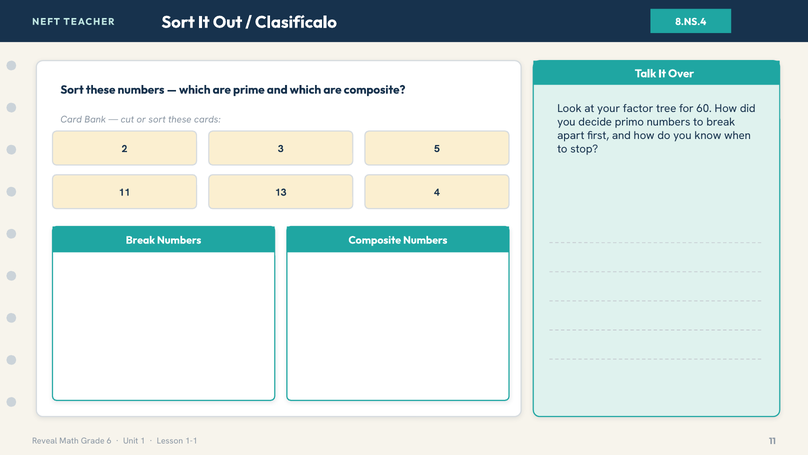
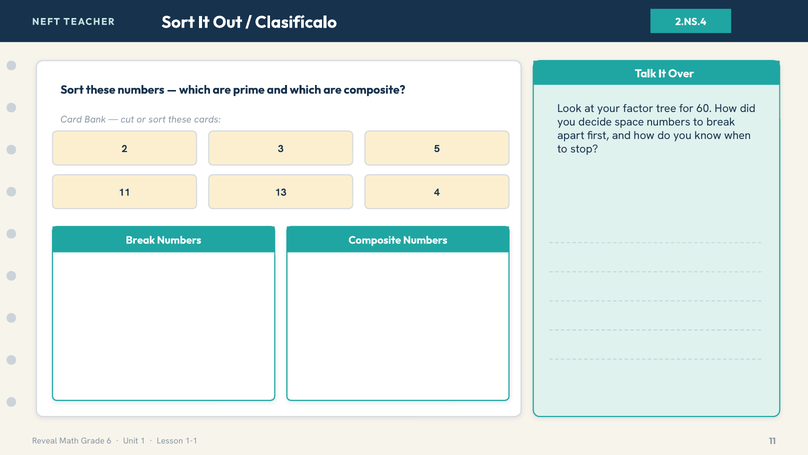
8.NS.4: 8.NS.4 -> 2.NS.4 (691, 22)
primo: primo -> space (629, 122)
